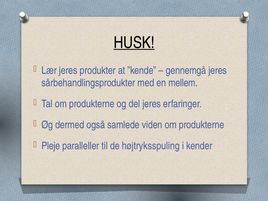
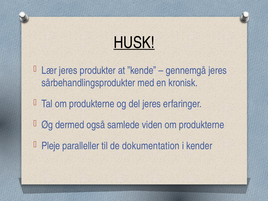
mellem: mellem -> kronisk (183, 83)
højtryksspuling: højtryksspuling -> dokumentation (151, 146)
